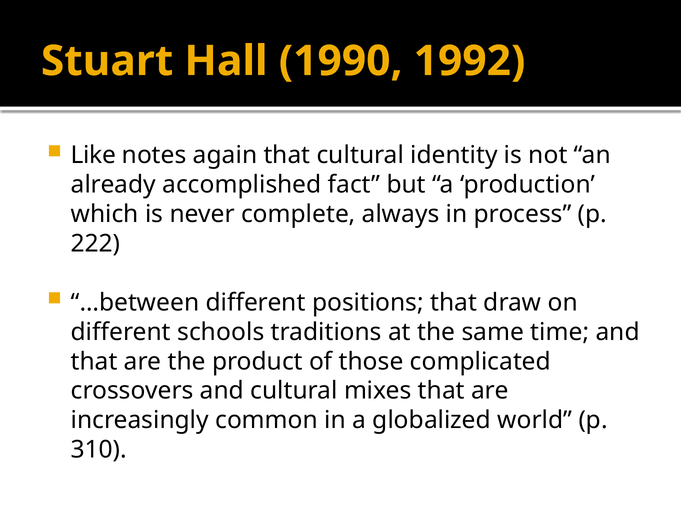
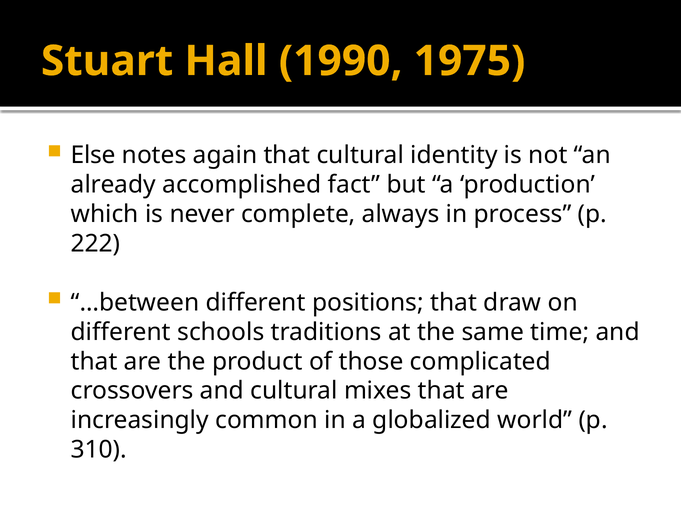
1992: 1992 -> 1975 (470, 61)
Like: Like -> Else (93, 155)
